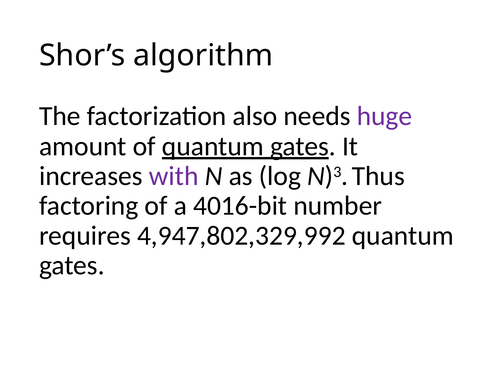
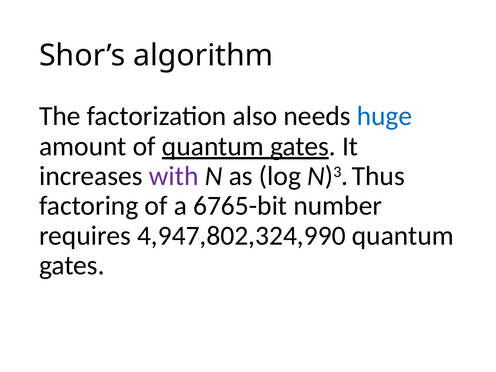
huge colour: purple -> blue (384, 116)
4016-bit: 4016-bit -> 6765-bit (240, 206)
4,947,802,329,992: 4,947,802,329,992 -> 4,947,802,324,990 (241, 236)
